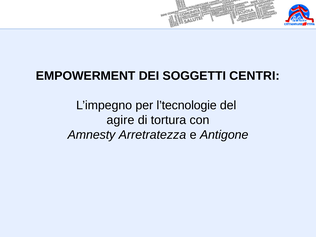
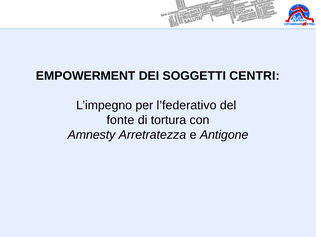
l’tecnologie: l’tecnologie -> l’federativo (187, 105)
agire: agire -> fonte (120, 120)
